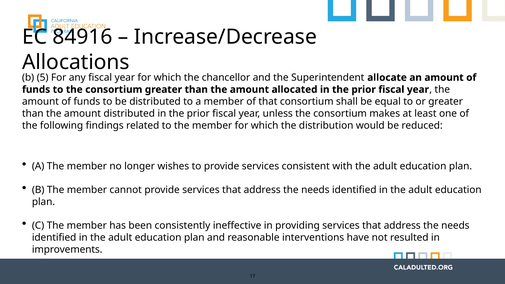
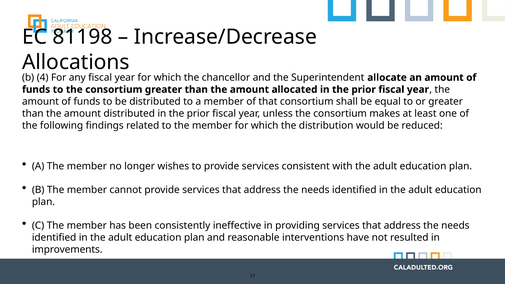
84916: 84916 -> 81198 (83, 37)
5: 5 -> 4 (43, 78)
